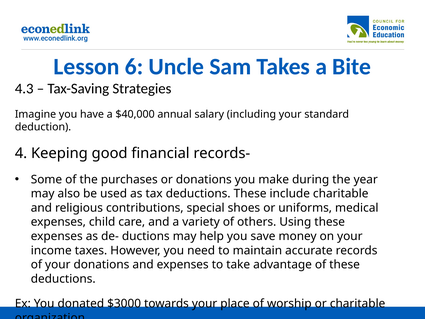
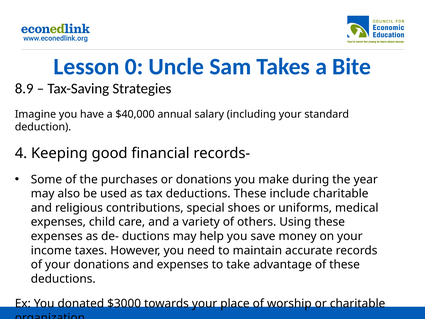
6: 6 -> 0 (134, 67)
4.3: 4.3 -> 8.9 (24, 89)
